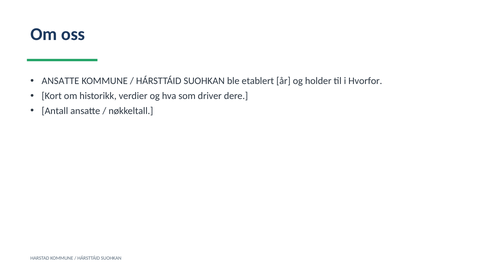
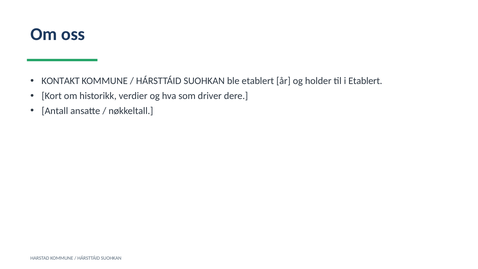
ANSATTE: ANSATTE -> KONTAKT (61, 81)
i Hvorfor: Hvorfor -> Etablert (365, 81)
